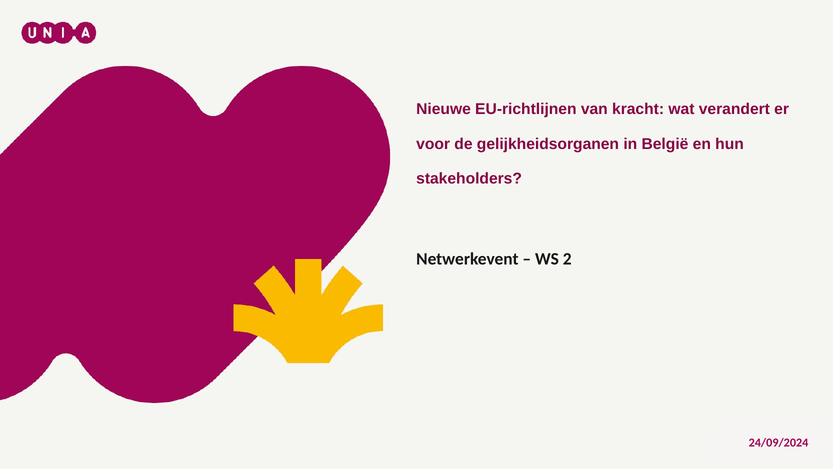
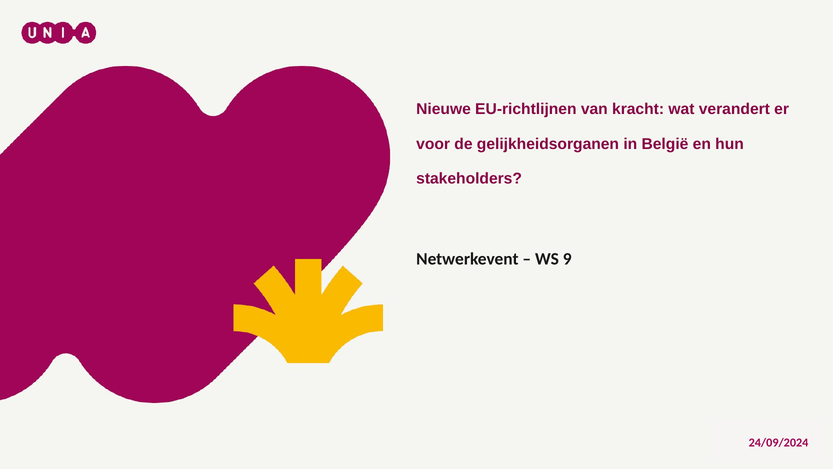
2: 2 -> 9 (567, 259)
